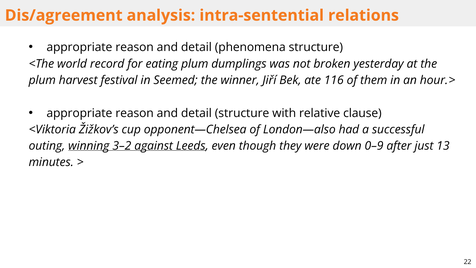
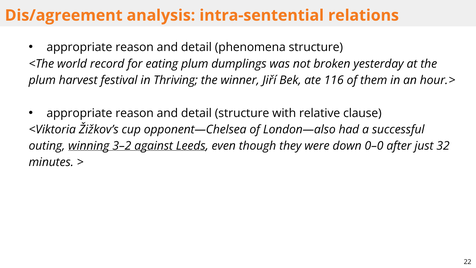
Seemed: Seemed -> Thriving (176, 80)
0–9: 0–9 -> 0–0 (374, 146)
13: 13 -> 32 (443, 146)
